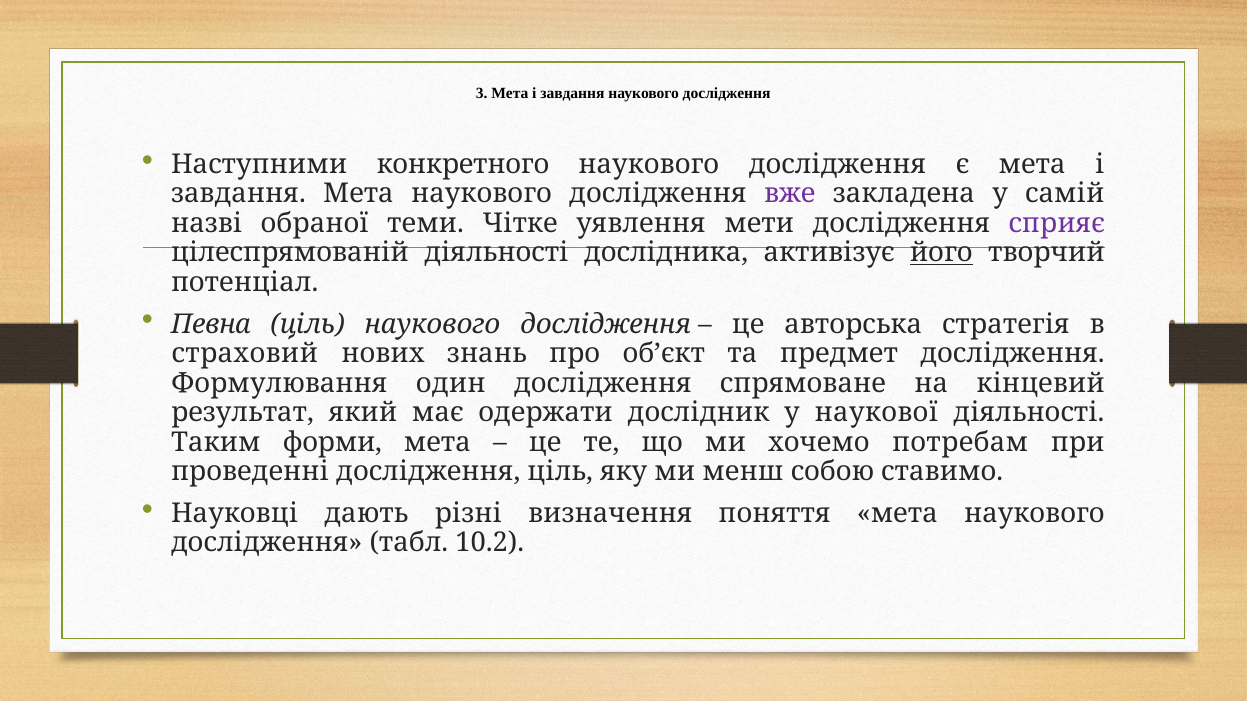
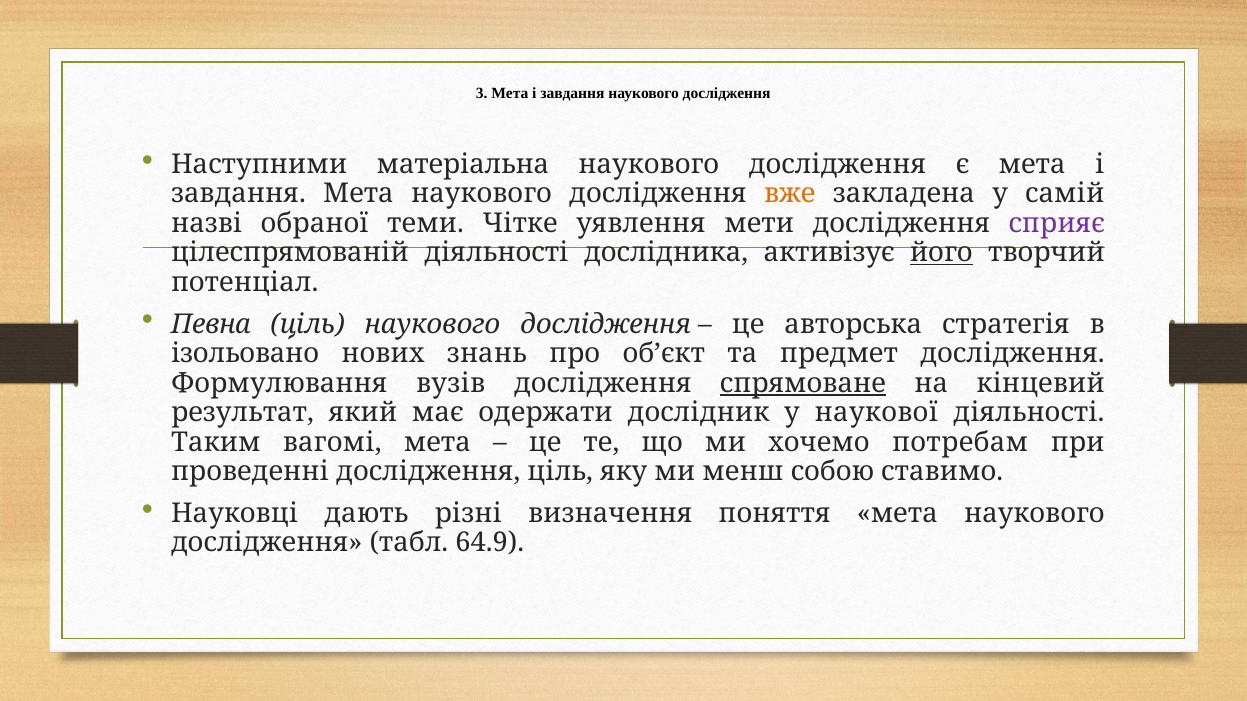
конкретного: конкретного -> матеріальна (463, 165)
вже colour: purple -> orange (790, 194)
страховий: страховий -> ізольовано (245, 354)
один: один -> вузів (451, 383)
спрямоване underline: none -> present (803, 383)
форми: форми -> вагомі (332, 442)
10.2: 10.2 -> 64.9 (490, 543)
